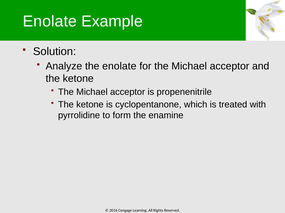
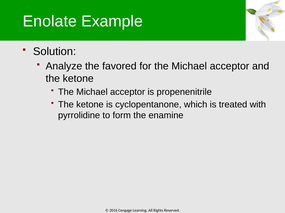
the enolate: enolate -> favored (119, 66)
